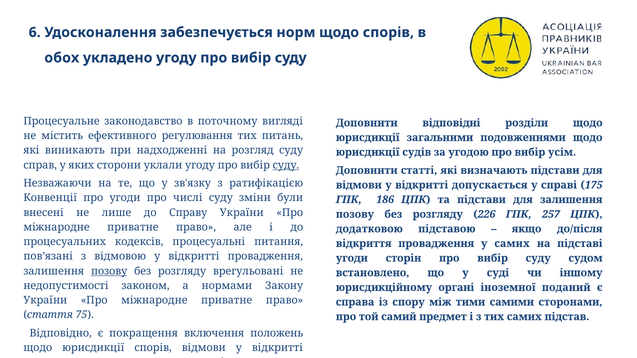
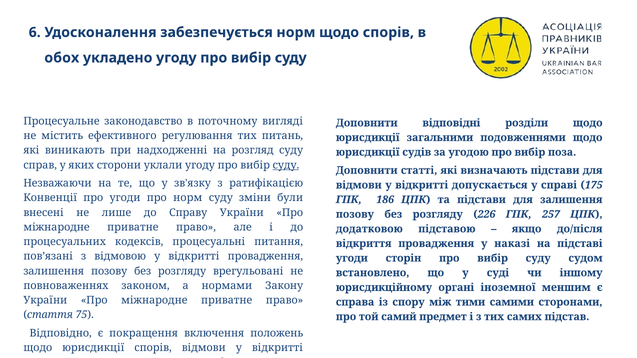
усім: усім -> поза (562, 152)
про числі: числі -> норм (188, 198)
у самих: самих -> наказі (512, 244)
позову underline: present -> none (109, 271)
недопустимості: недопустимості -> повноваженнях (66, 286)
поданий: поданий -> меншим (566, 288)
